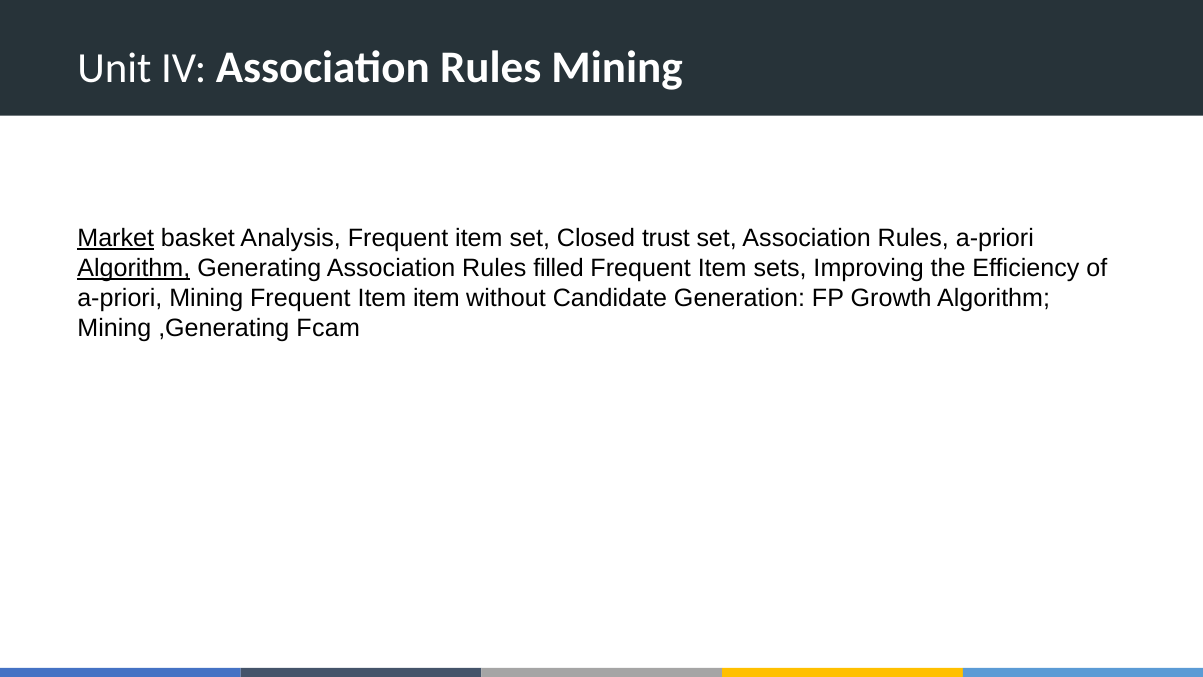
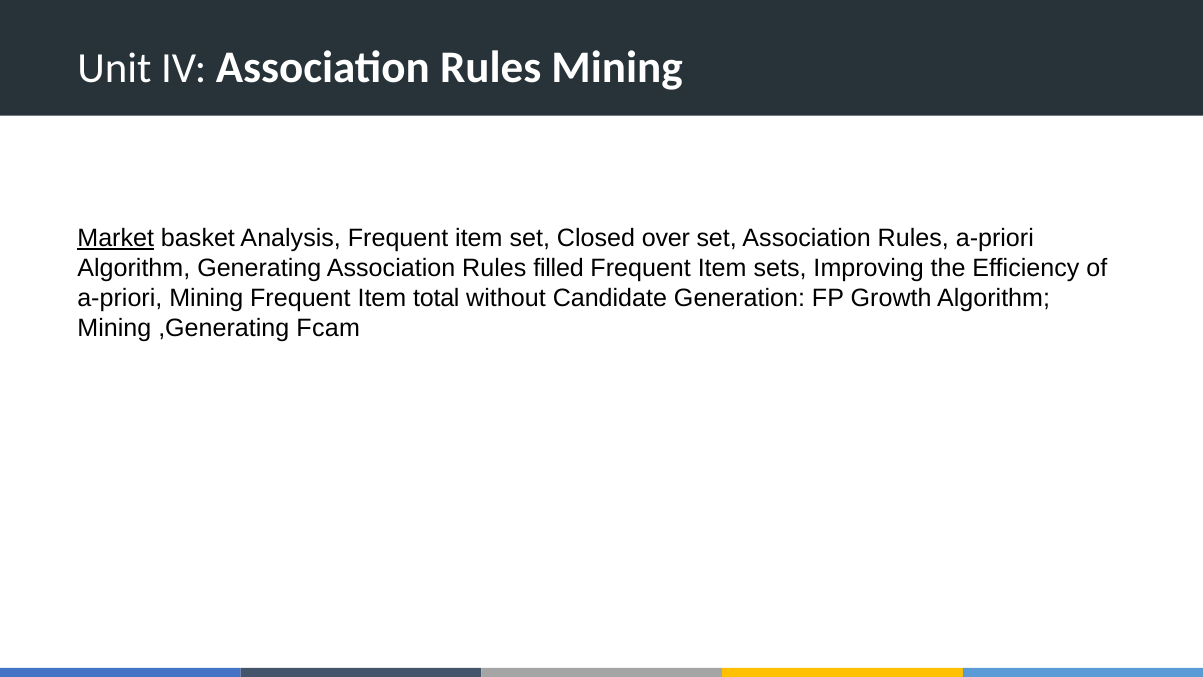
trust: trust -> over (666, 238)
Algorithm underline: present -> none (134, 268)
Item item: item -> total (436, 298)
